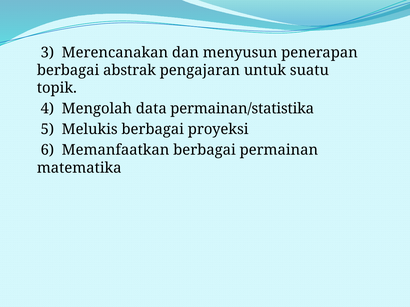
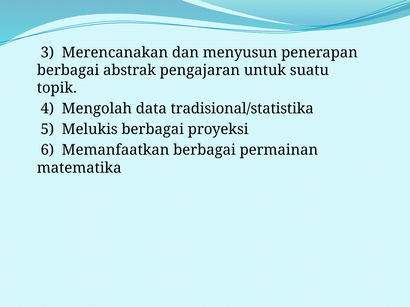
permainan/statistika: permainan/statistika -> tradisional/statistika (242, 109)
